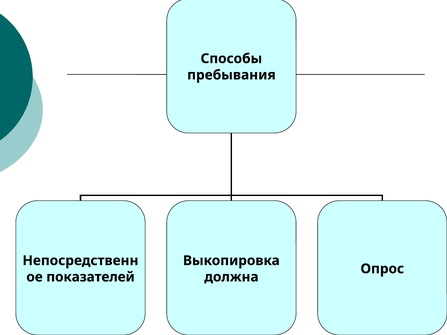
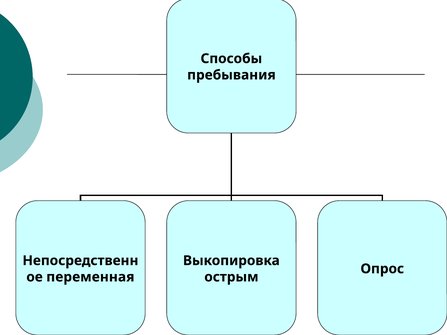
показателей: показателей -> переменная (90, 277)
должна: должна -> острым (231, 277)
